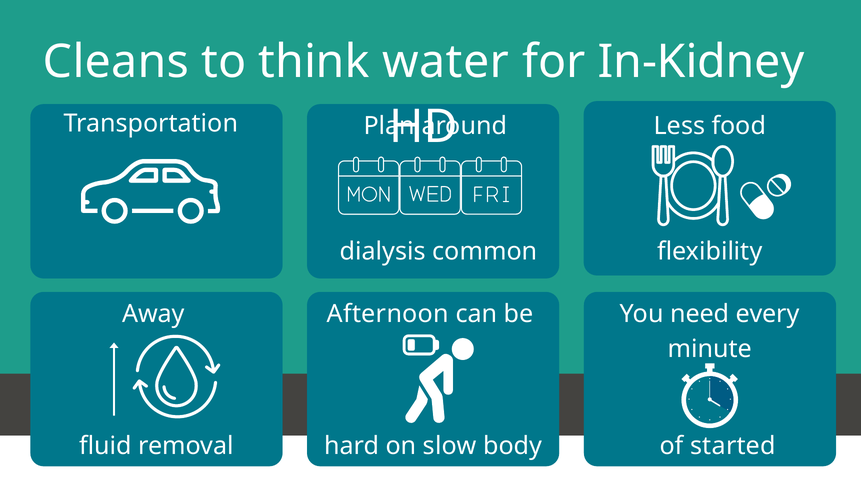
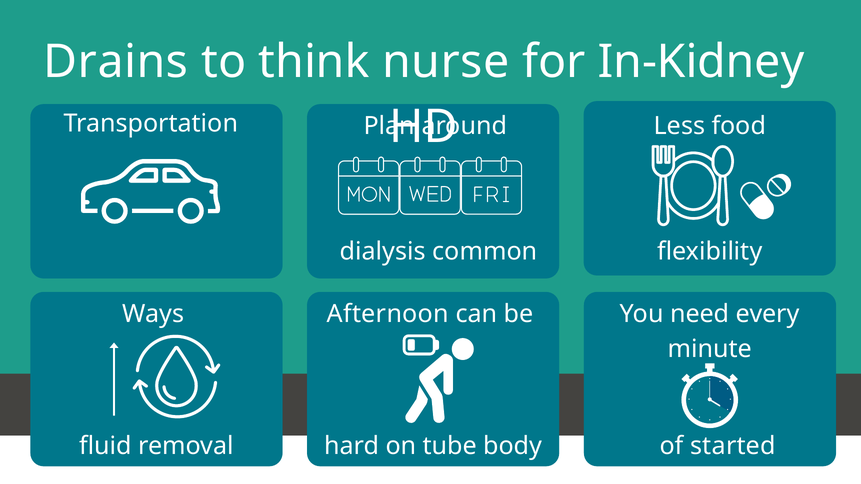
Cleans: Cleans -> Drains (116, 62)
water: water -> nurse (446, 62)
Away: Away -> Ways (153, 314)
slow: slow -> tube (450, 446)
